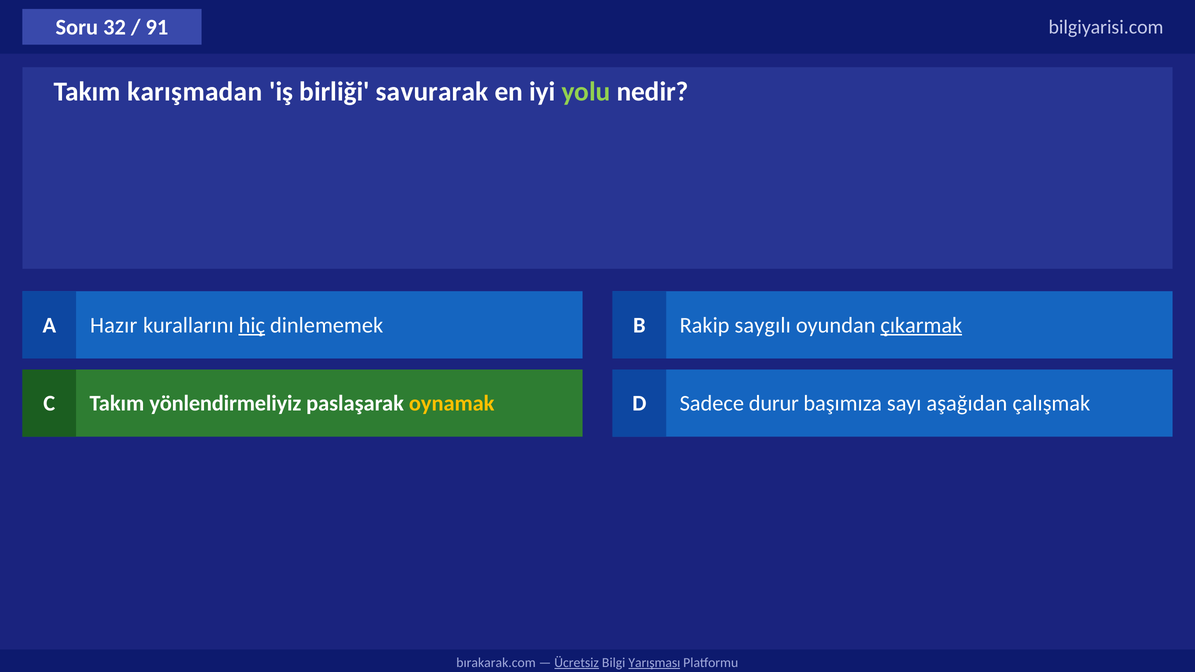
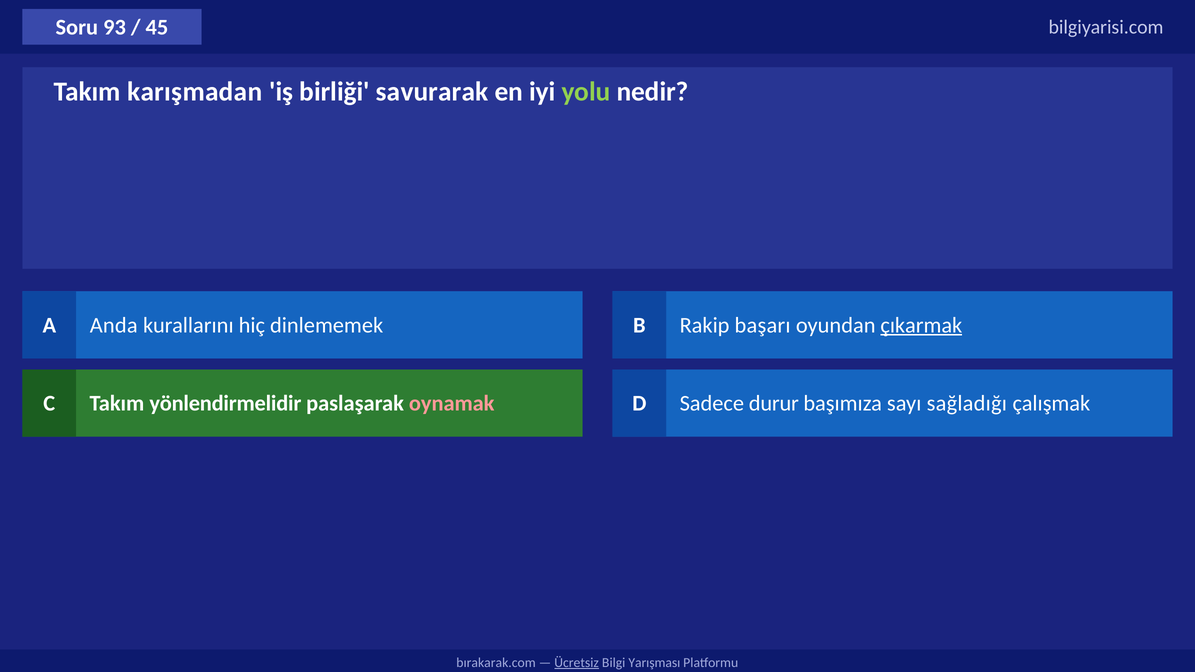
32: 32 -> 93 (115, 27)
91: 91 -> 45 (157, 27)
Hazır: Hazır -> Anda (114, 325)
hiç underline: present -> none (252, 325)
saygılı: saygılı -> başarı (763, 325)
yönlendirmeliyiz: yönlendirmeliyiz -> yönlendirmelidir (225, 404)
oynamak colour: yellow -> pink (452, 404)
aşağıdan: aşağıdan -> sağladığı (967, 404)
Yarışması underline: present -> none (654, 663)
